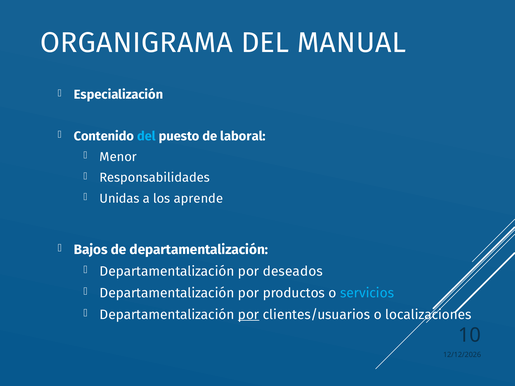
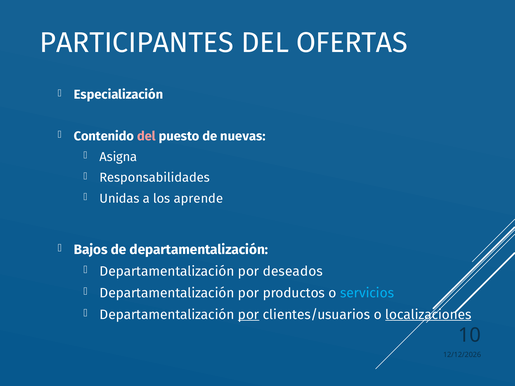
ORGANIGRAMA: ORGANIGRAMA -> PARTICIPANTES (137, 43)
MANUAL: MANUAL -> OFERTAS (352, 43)
del colour: light blue -> pink (146, 136)
laboral: laboral -> nuevas (243, 136)
Menor: Menor -> Asigna (118, 157)
localizaciones underline: none -> present (428, 315)
